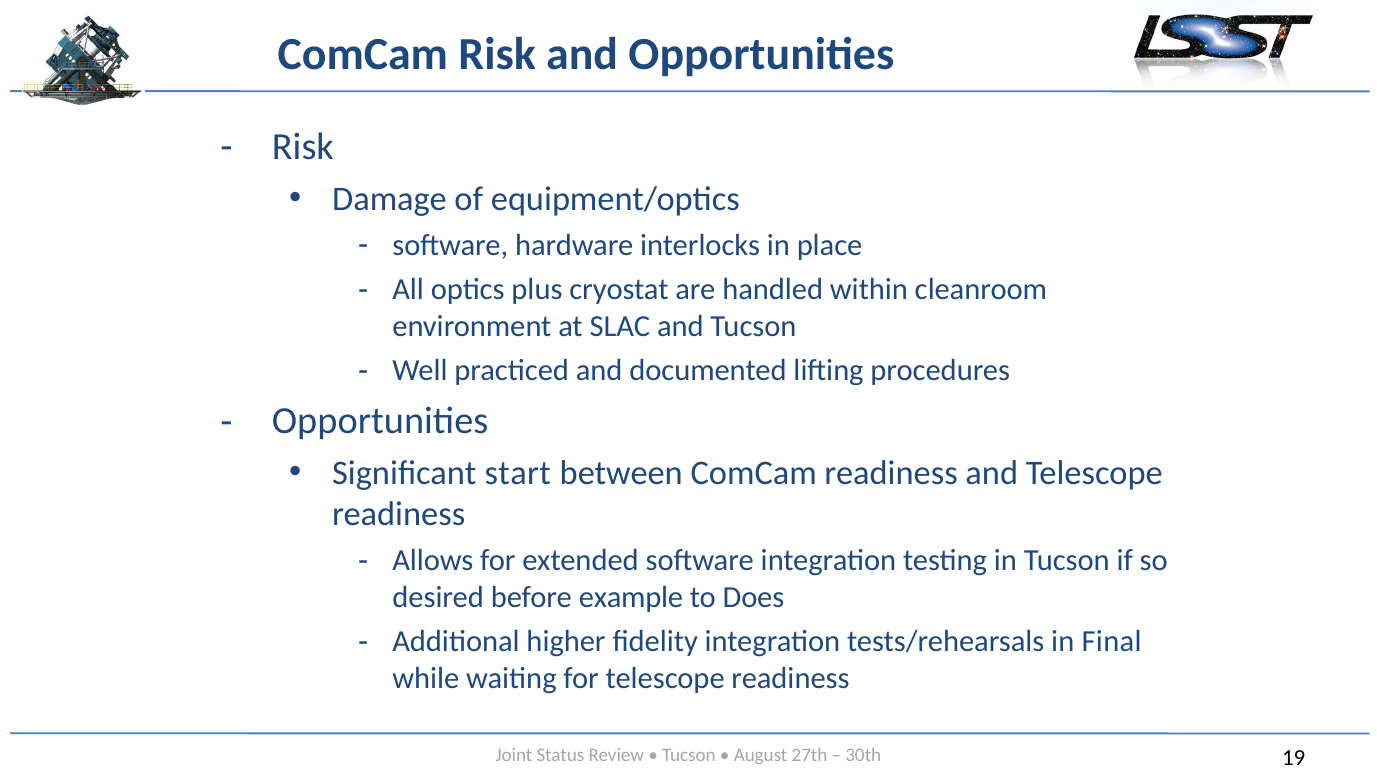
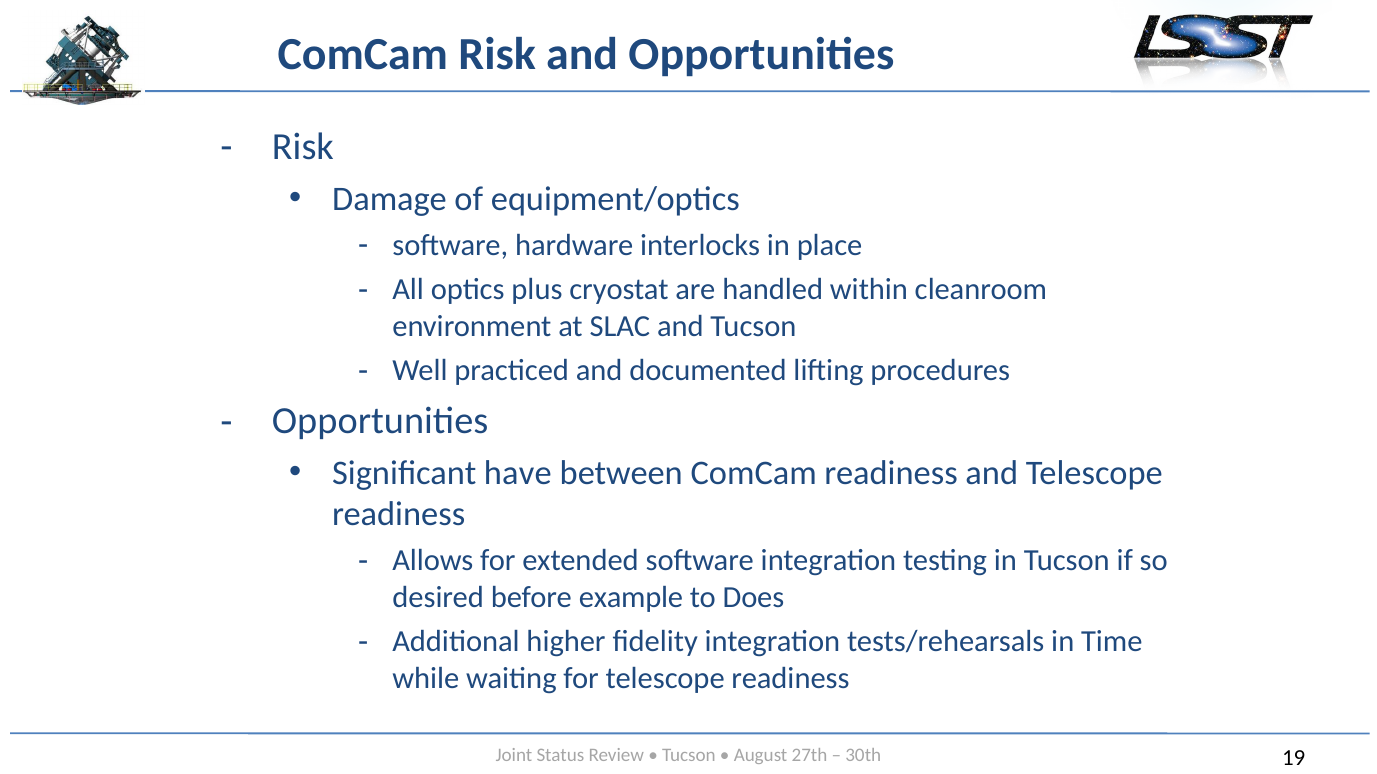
start: start -> have (518, 473)
Final: Final -> Time (1112, 642)
